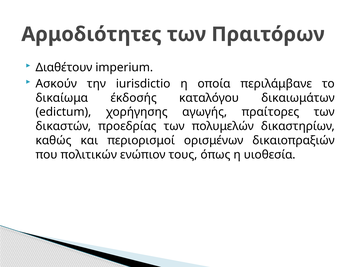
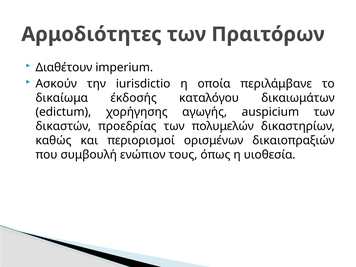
πραίτορες: πραίτορες -> auspicium (270, 112)
πολιτικών: πολιτικών -> συμβουλή (89, 155)
